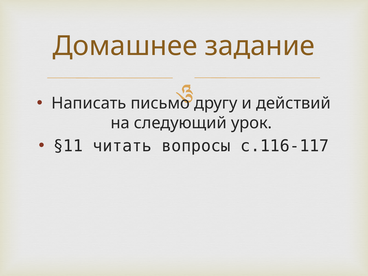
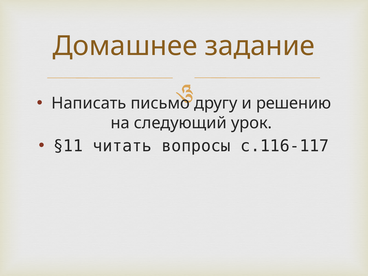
действий: действий -> решению (294, 103)
